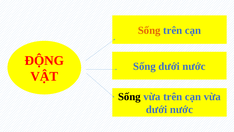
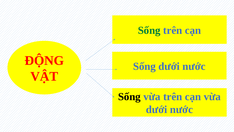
Sống colour: orange -> green (149, 30)
